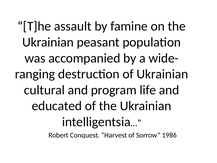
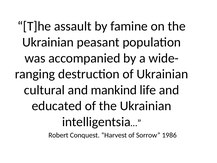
program: program -> mankind (114, 90)
